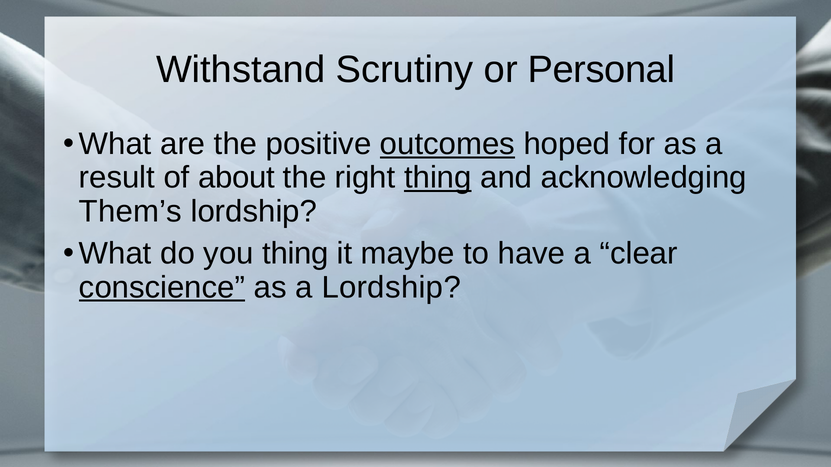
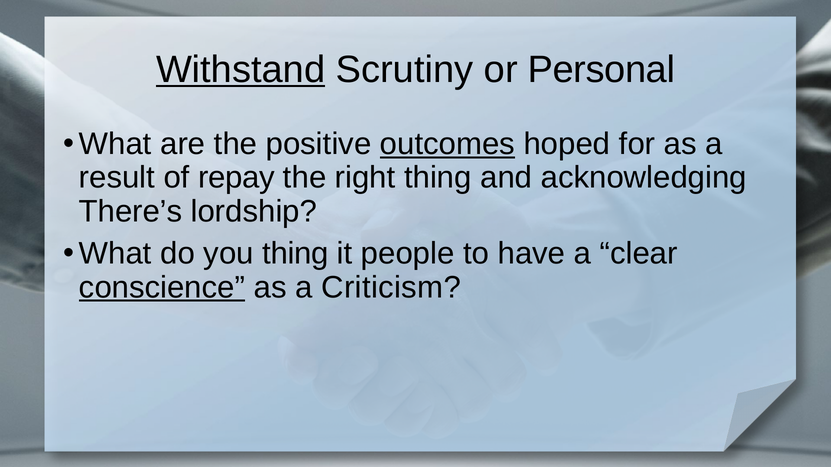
Withstand underline: none -> present (241, 70)
about: about -> repay (236, 178)
thing underline: present -> none (438, 178)
Them’s: Them’s -> There’s (131, 212)
maybe: maybe -> people (408, 254)
a Lordship: Lordship -> Criticism (391, 287)
